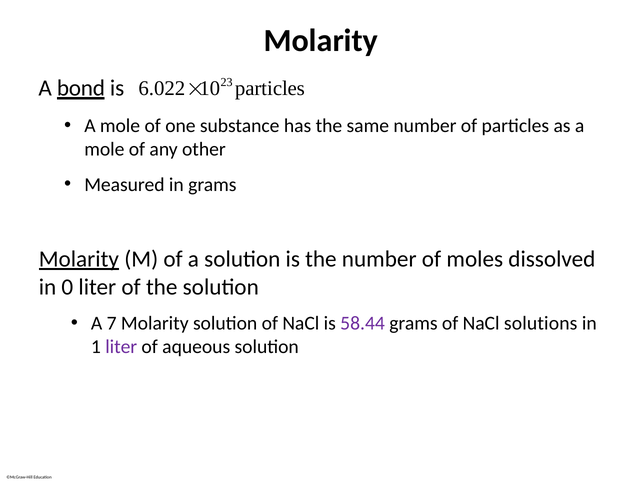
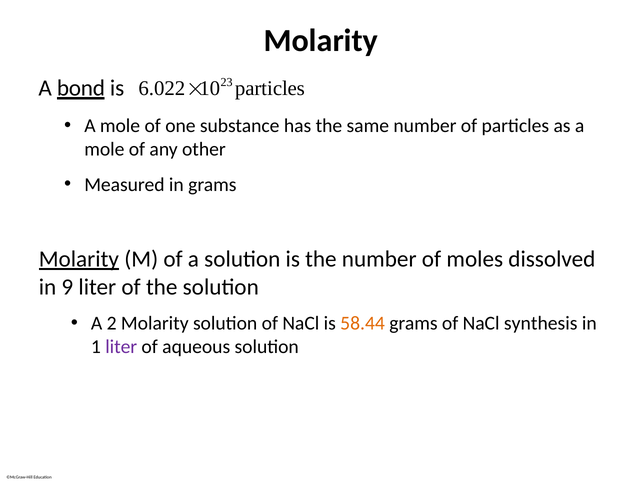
0: 0 -> 9 (67, 287)
7: 7 -> 2 (112, 323)
58.44 colour: purple -> orange (363, 323)
solutions: solutions -> synthesis (541, 323)
